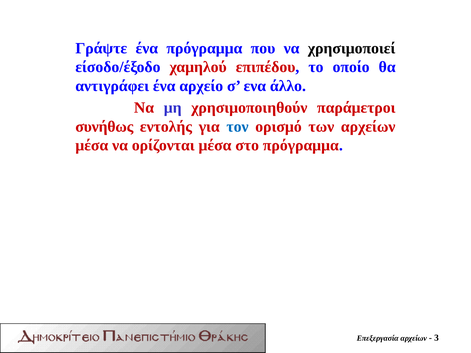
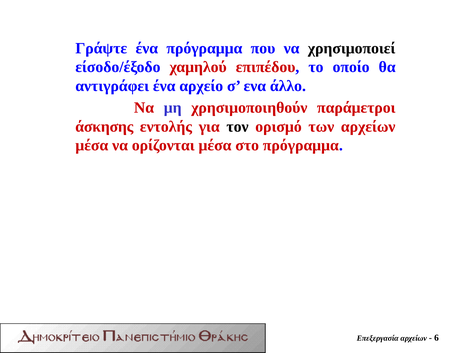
συνήθως: συνήθως -> άσκησης (104, 127)
τον colour: blue -> black (238, 127)
3: 3 -> 6 (437, 338)
